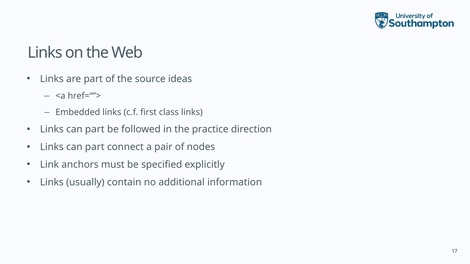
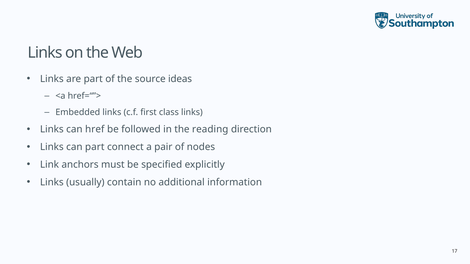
part: part -> href (95, 130)
practice: practice -> reading (210, 130)
